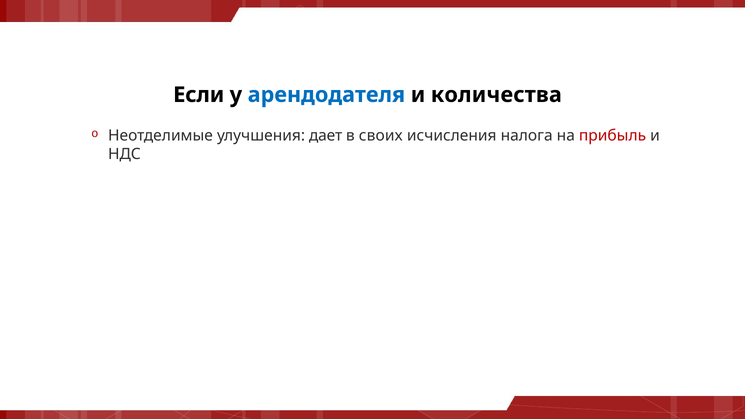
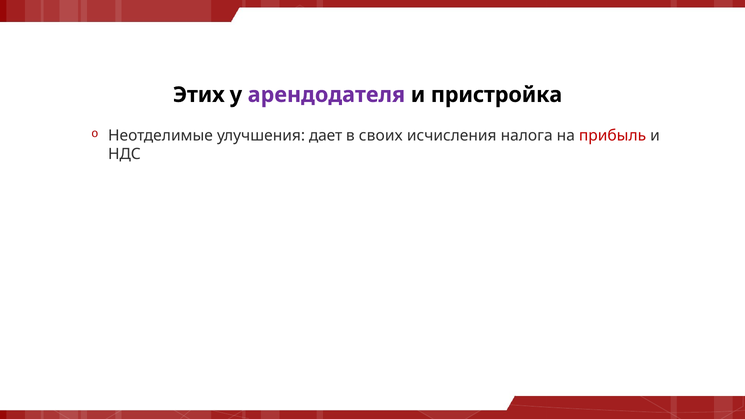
Если: Если -> Этих (199, 95)
арендодателя colour: blue -> purple (326, 95)
количества: количества -> пристройка (497, 95)
